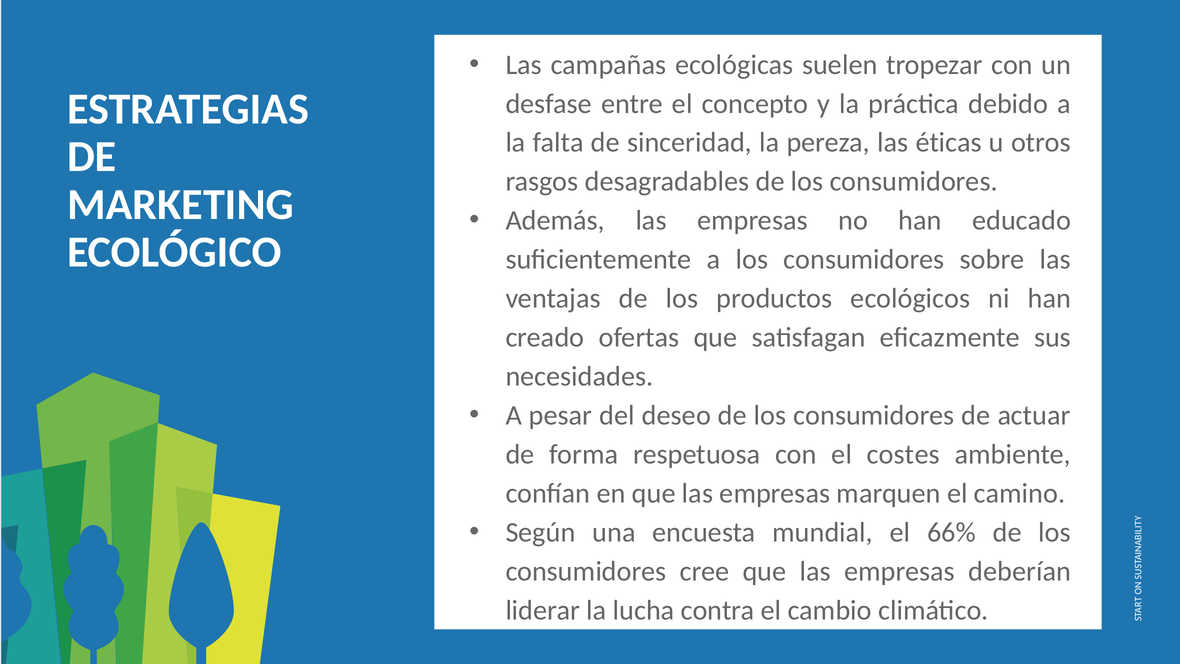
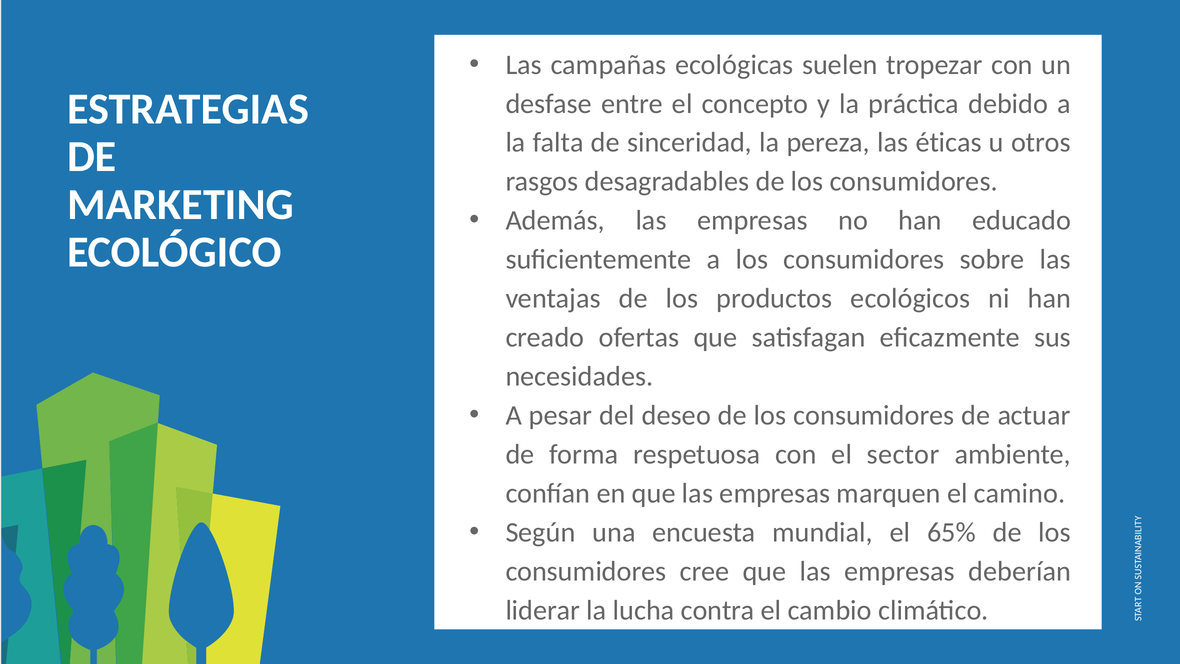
costes: costes -> sector (903, 454)
66%: 66% -> 65% (951, 532)
